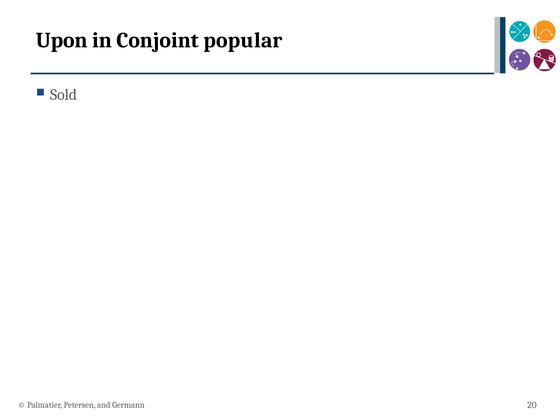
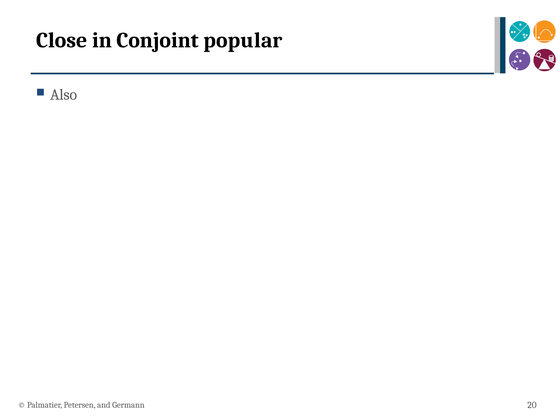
Upon: Upon -> Close (62, 40)
Sold: Sold -> Also (64, 95)
